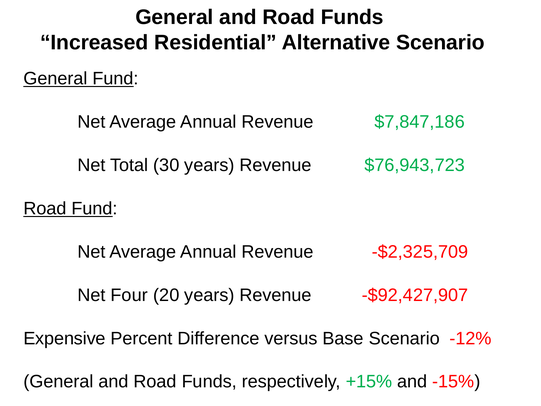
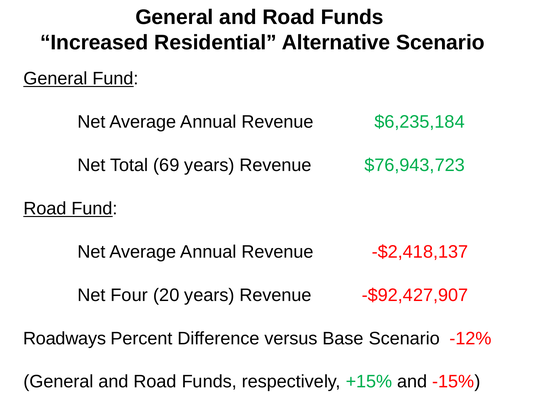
$7,847,186: $7,847,186 -> $6,235,184 (420, 122)
30: 30 -> 69 (166, 165)
-$2,325,709: -$2,325,709 -> -$2,418,137 (420, 252)
Expensive: Expensive -> Roadways (65, 338)
